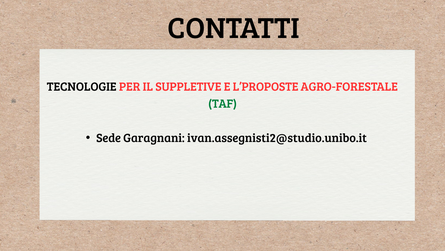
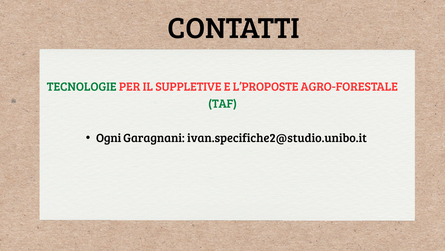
TECNOLOGIE colour: black -> green (82, 87)
Sede: Sede -> Ogni (109, 138)
ivan.assegnisti2@studio.unibo.it: ivan.assegnisti2@studio.unibo.it -> ivan.specifiche2@studio.unibo.it (277, 138)
